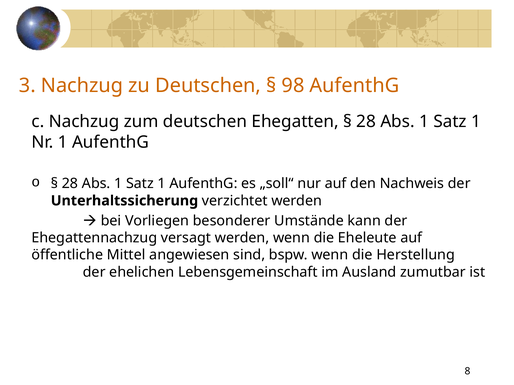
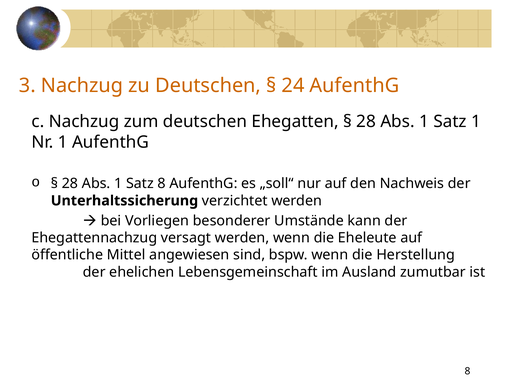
98: 98 -> 24 (293, 86)
1: 1 -> 8 (162, 184)
